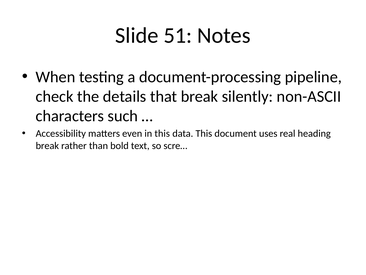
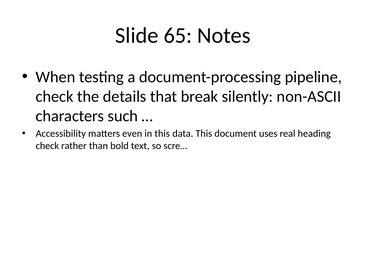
51: 51 -> 65 (178, 35)
break: break -> check (47, 146)
